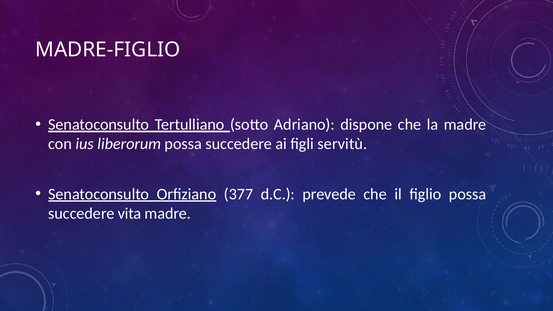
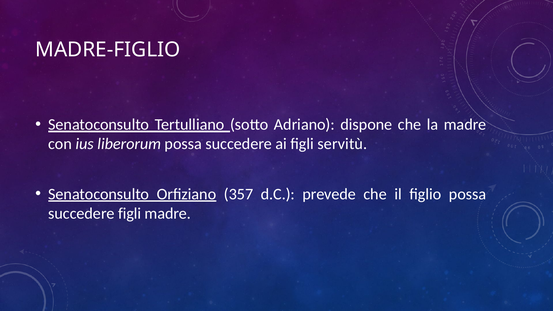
377: 377 -> 357 (239, 194)
succedere vita: vita -> figli (130, 213)
